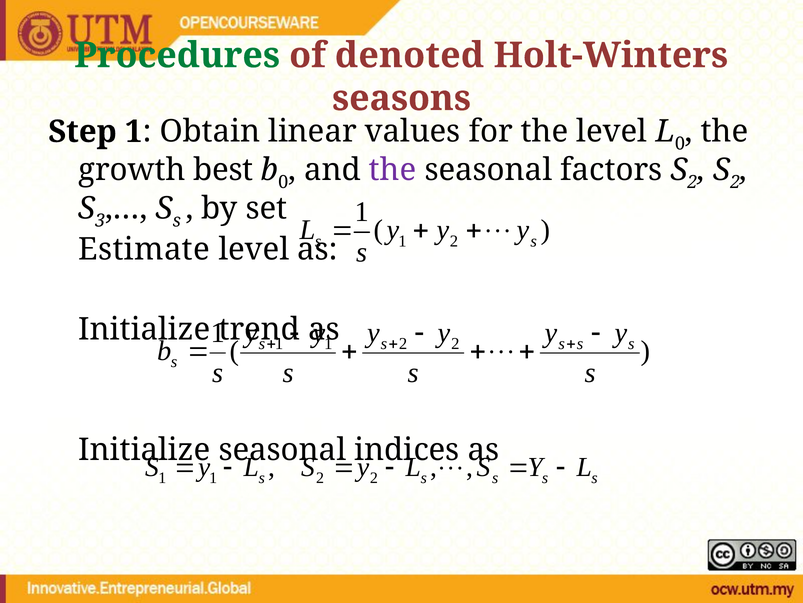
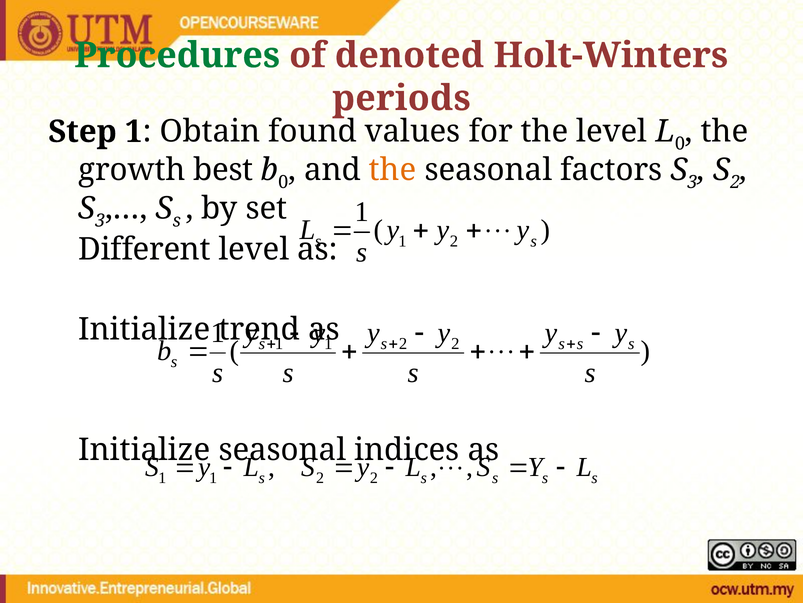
seasons: seasons -> periods (401, 98)
linear: linear -> found (313, 131)
the colour: purple -> orange (393, 170)
2: 2 -> 3 (693, 182)
Estimate: Estimate -> Different (145, 249)
